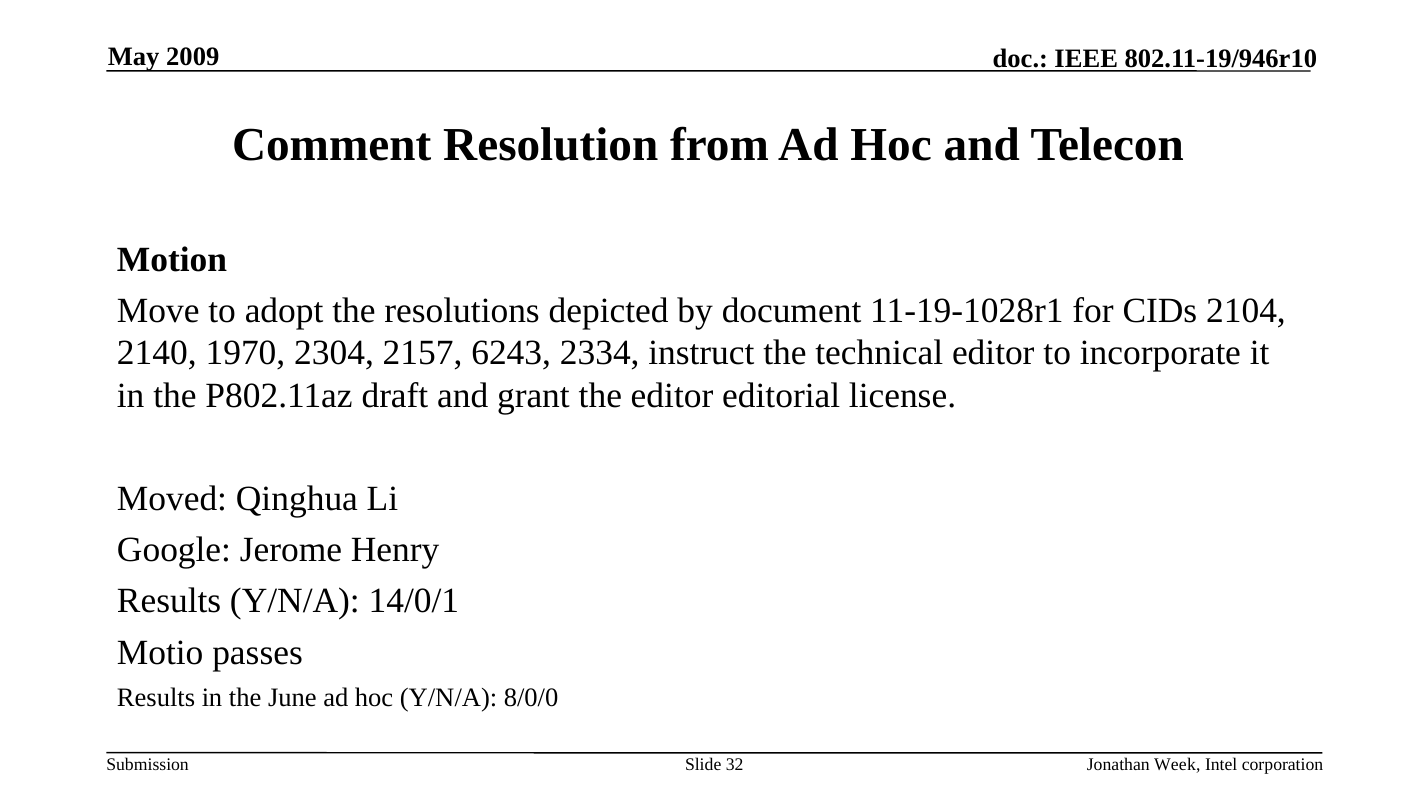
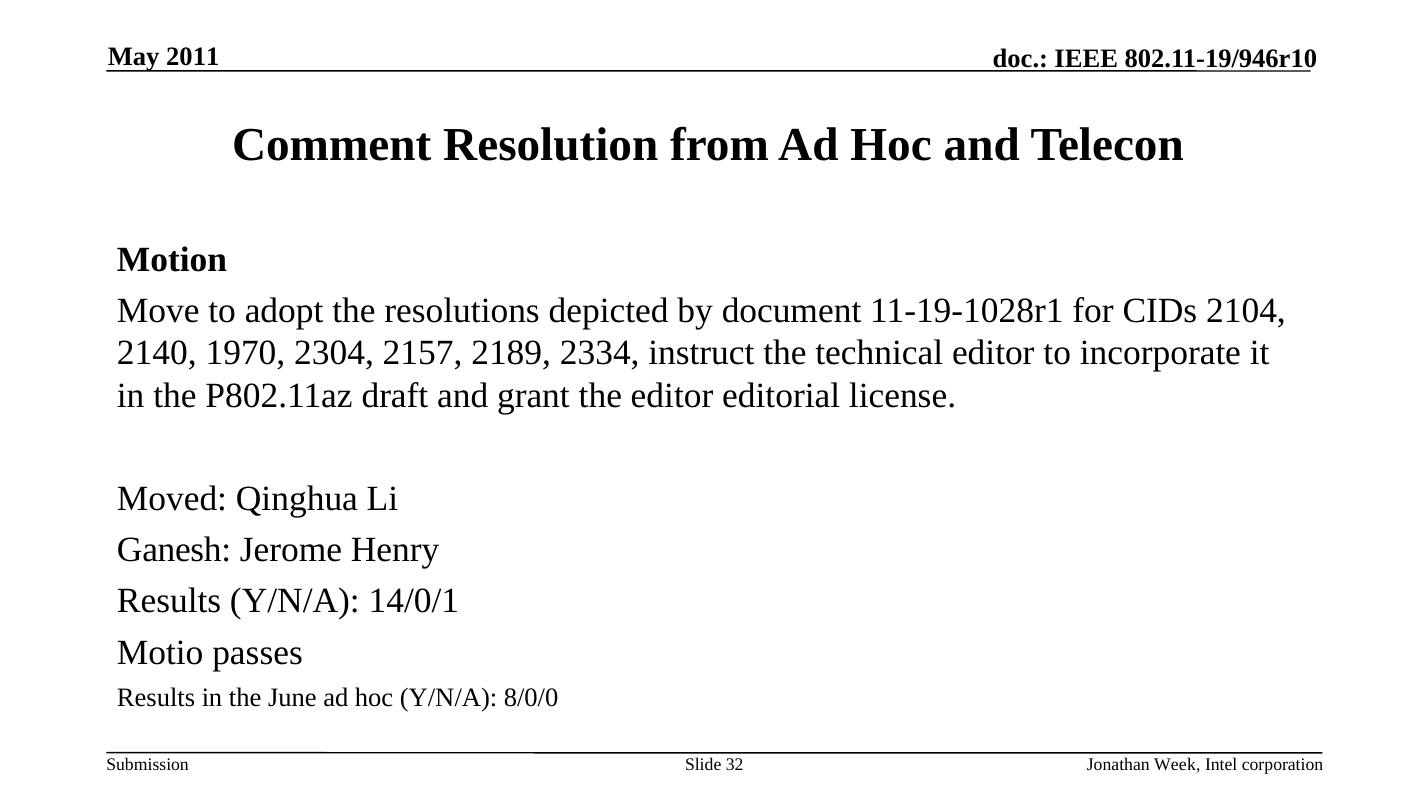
2009: 2009 -> 2011 (193, 56)
6243: 6243 -> 2189 (511, 353)
Google: Google -> Ganesh (174, 550)
